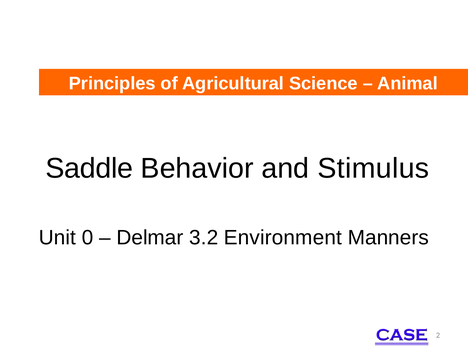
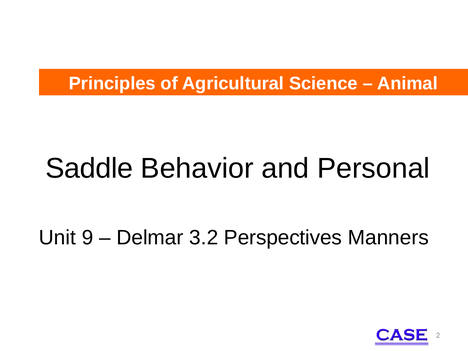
Stimulus: Stimulus -> Personal (373, 169)
0: 0 -> 9 (87, 238)
Environment: Environment -> Perspectives (283, 238)
